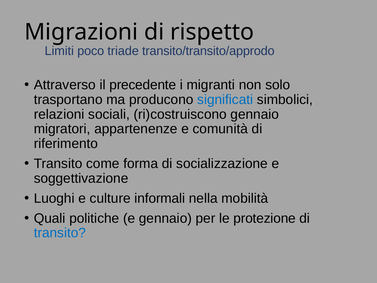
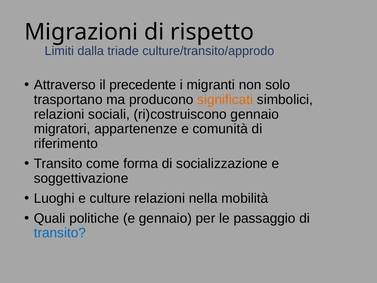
poco: poco -> dalla (91, 51)
transito/transito/approdo: transito/transito/approdo -> culture/transito/approdo (208, 51)
significati colour: blue -> orange (225, 99)
culture informali: informali -> relazioni (160, 198)
protezione: protezione -> passaggio (265, 218)
